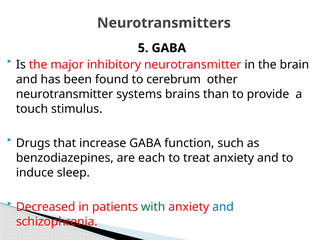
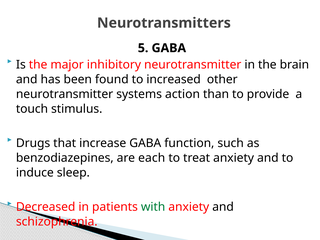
cerebrum: cerebrum -> increased (174, 79)
brains: brains -> action (182, 94)
and colour: blue -> black (223, 207)
